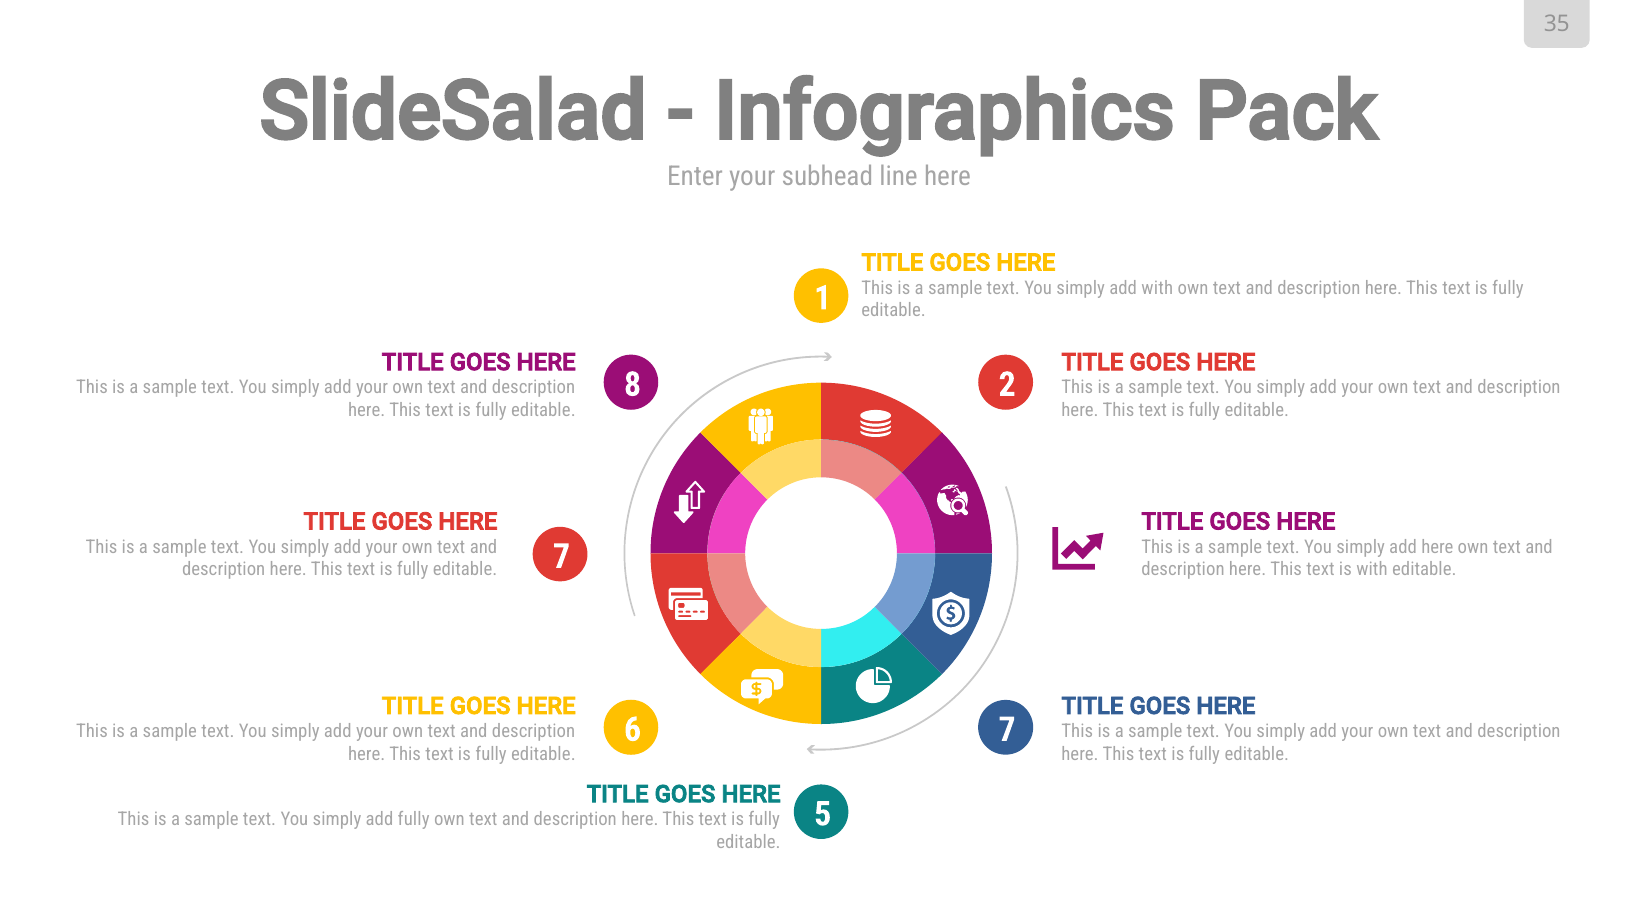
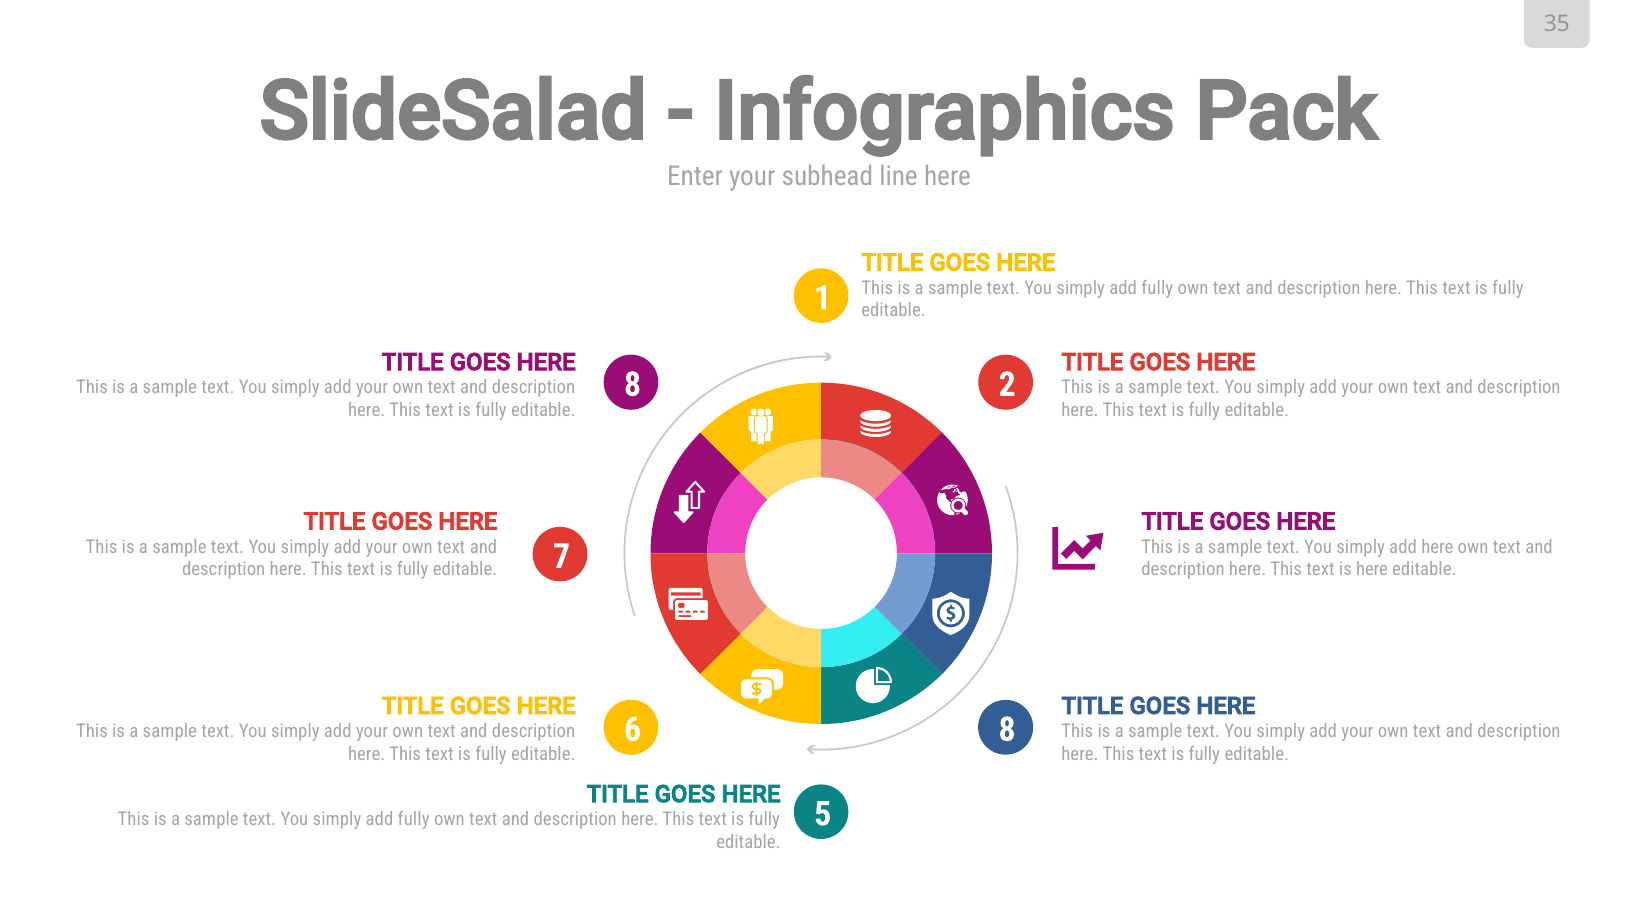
with: with -> fully (1157, 288)
is with: with -> here (1372, 569)
6 7: 7 -> 8 (1007, 730)
